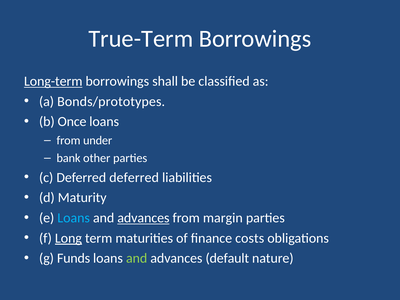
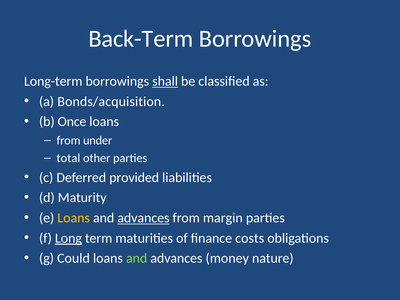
True-Term: True-Term -> Back-Term (141, 39)
Long-term underline: present -> none (53, 81)
shall underline: none -> present (165, 81)
Bonds/prototypes: Bonds/prototypes -> Bonds/acquisition (111, 102)
bank: bank -> total (68, 158)
Deferred deferred: deferred -> provided (134, 178)
Loans colour: light blue -> yellow (74, 218)
Funds: Funds -> Could (73, 258)
default: default -> money (227, 258)
